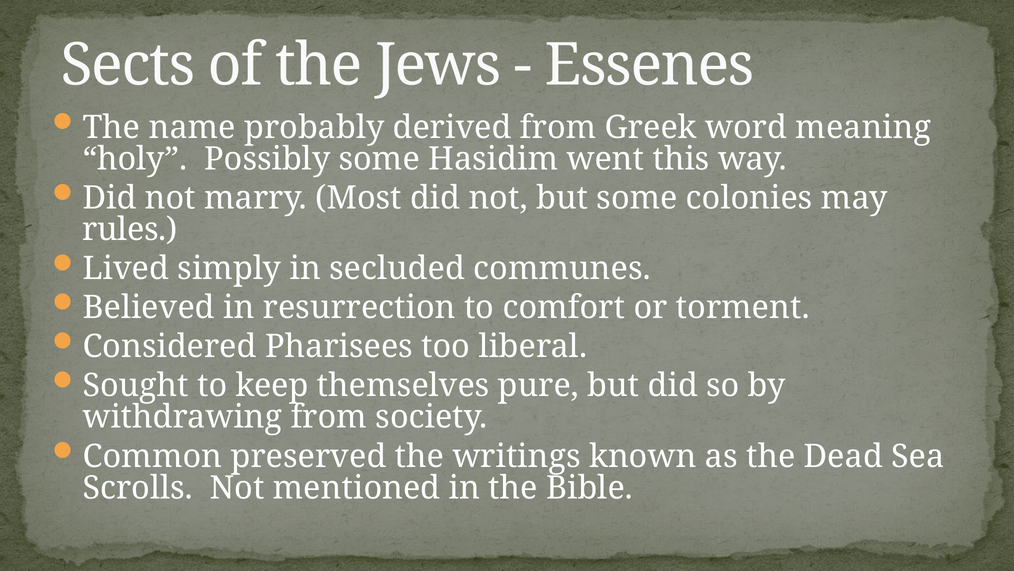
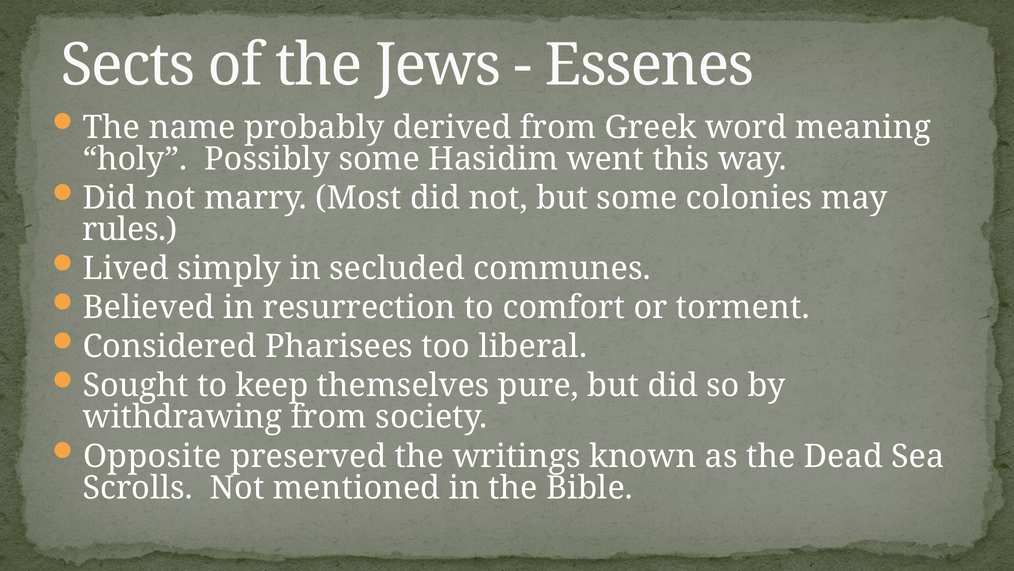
Common: Common -> Opposite (152, 456)
